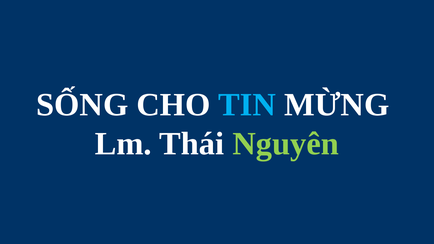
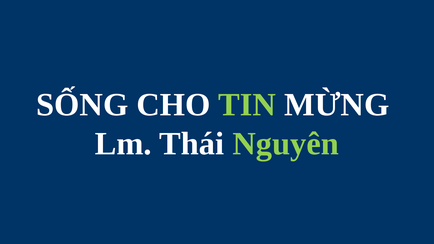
TIN colour: light blue -> light green (247, 105)
